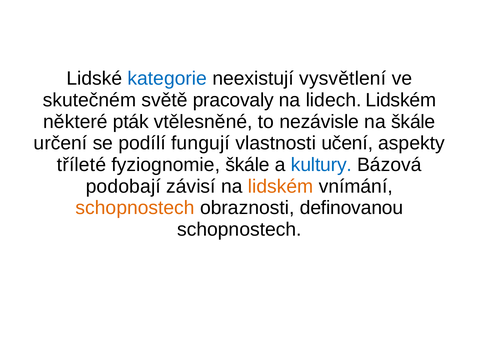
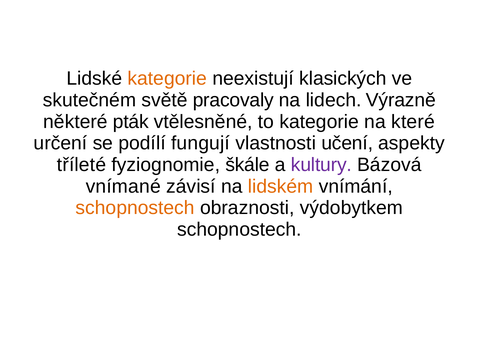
kategorie colour: blue -> orange (167, 79)
vysvětlení: vysvětlení -> klasických (343, 79)
lidech Lidském: Lidském -> Výrazně (401, 100)
to nezávisle: nezávisle -> kategorie (319, 122)
na škále: škále -> které (413, 122)
kultury colour: blue -> purple (321, 165)
podobají: podobají -> vnímané (123, 186)
definovanou: definovanou -> výdobytkem (351, 208)
